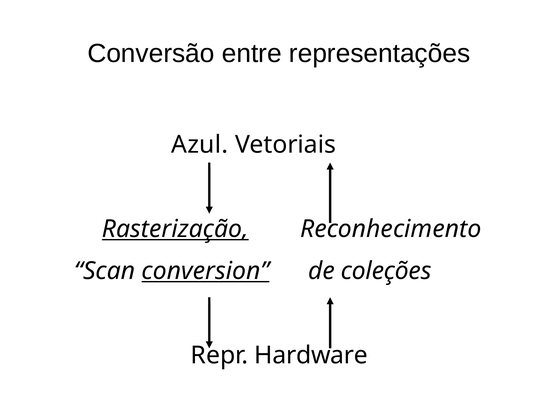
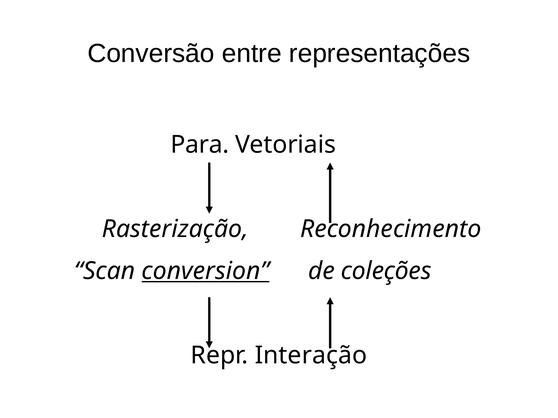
Azul: Azul -> Para (200, 145)
Rasterização underline: present -> none (175, 229)
Hardware: Hardware -> Interação (311, 356)
